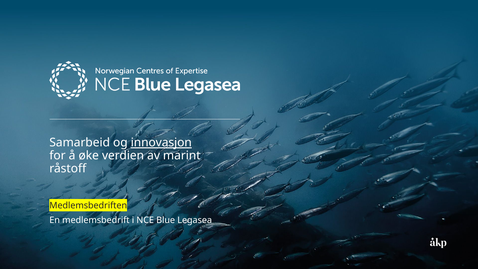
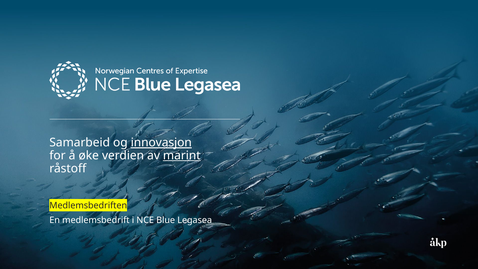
marint underline: none -> present (182, 156)
